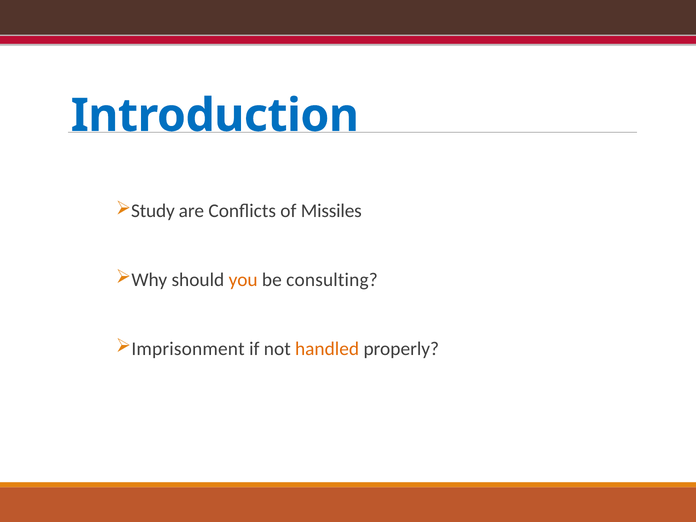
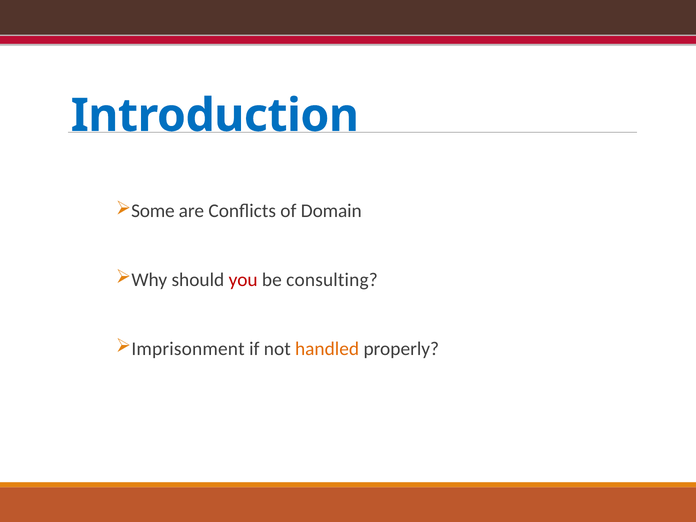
Study: Study -> Some (153, 211)
Missiles: Missiles -> Domain (331, 211)
you colour: orange -> red (243, 280)
